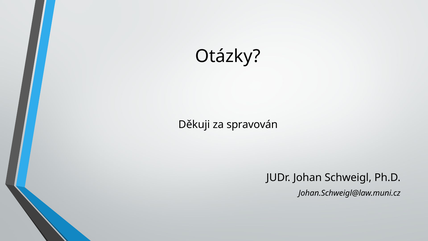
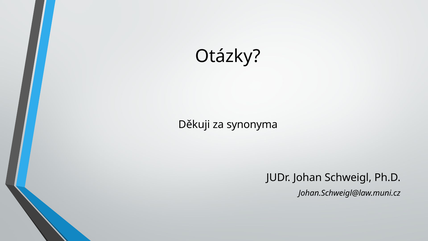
spravován: spravován -> synonyma (252, 125)
